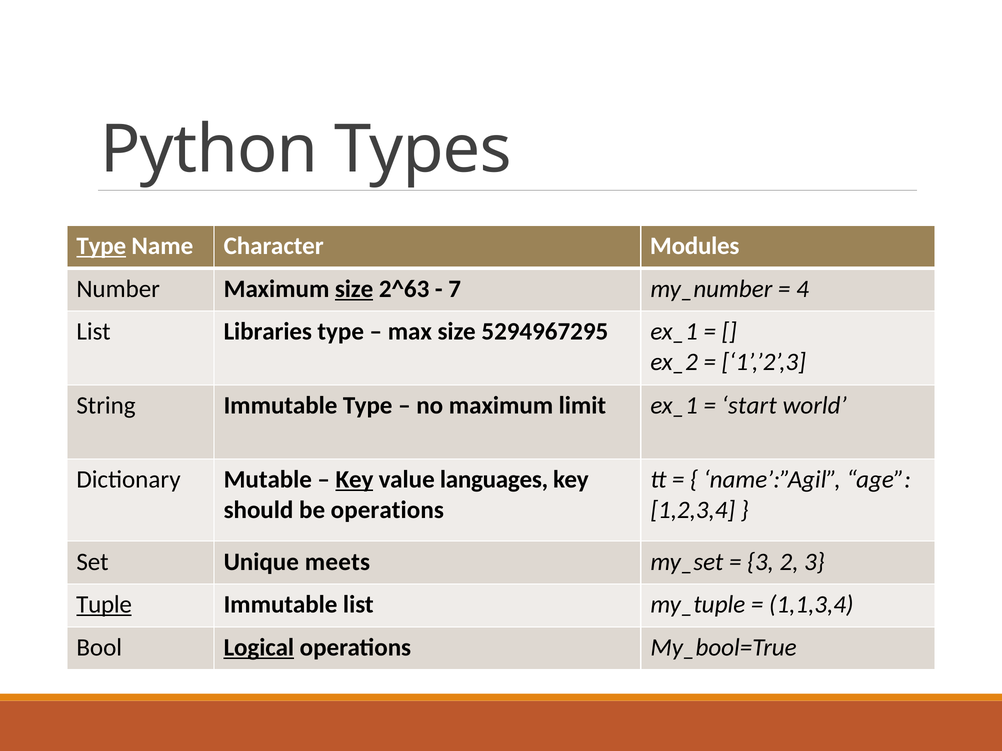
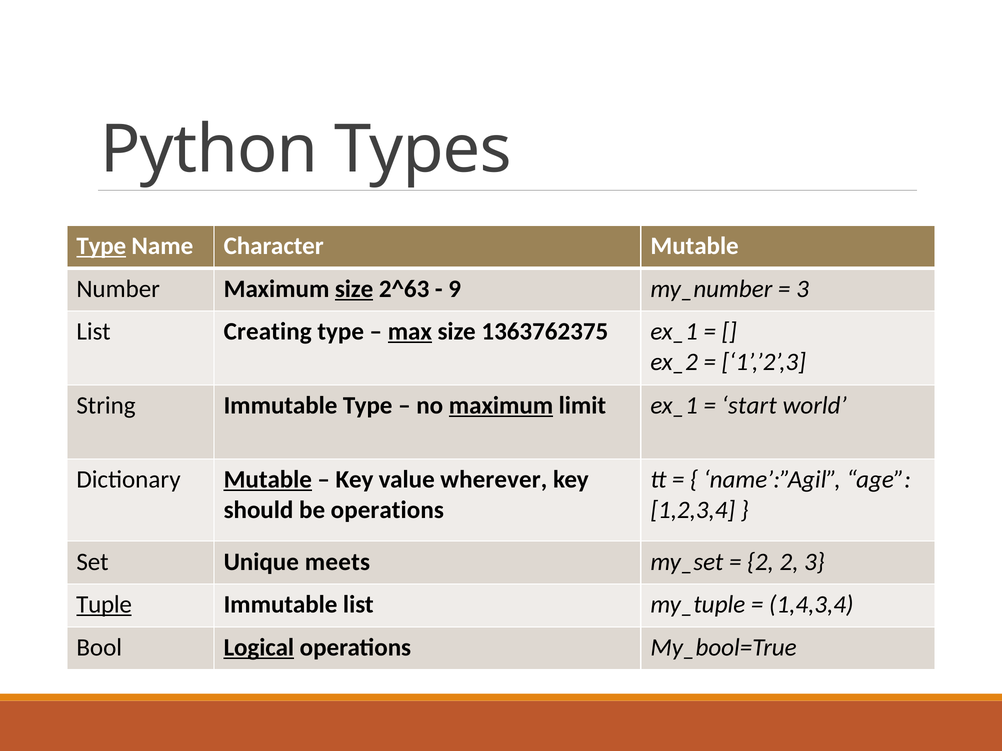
Character Modules: Modules -> Mutable (695, 246)
7: 7 -> 9 (455, 289)
4: 4 -> 3 (802, 289)
Libraries: Libraries -> Creating (268, 332)
max underline: none -> present (410, 332)
5294967295: 5294967295 -> 1363762375 (545, 332)
maximum underline: none -> present (501, 406)
Mutable underline: none -> present (268, 480)
Key underline: present -> none (354, 480)
languages: languages -> wherever (494, 480)
3: 3 -> 2 (760, 562)
1,1,3,4: 1,1,3,4 -> 1,4,3,4 (811, 605)
